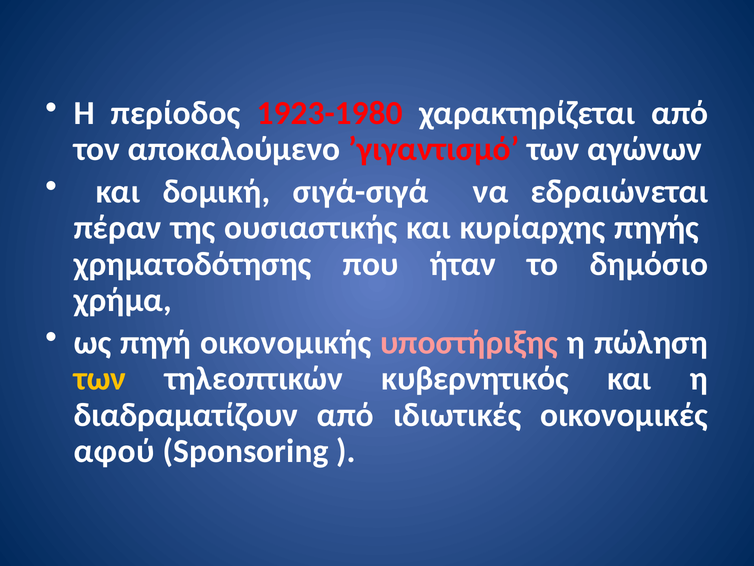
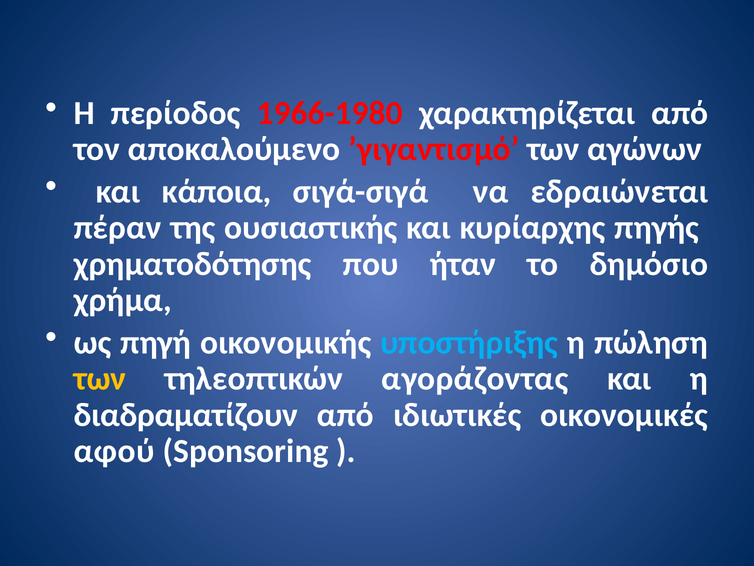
1923-1980: 1923-1980 -> 1966-1980 (330, 113)
δομική: δομική -> κάποια (217, 191)
υποστήριξης colour: pink -> light blue (469, 342)
κυβερνητικός: κυβερνητικός -> αγοράζοντας (475, 379)
